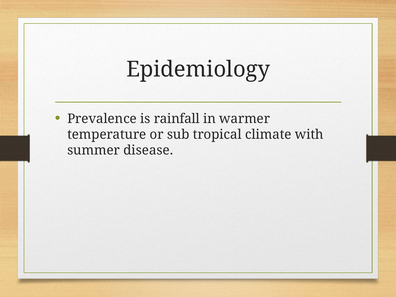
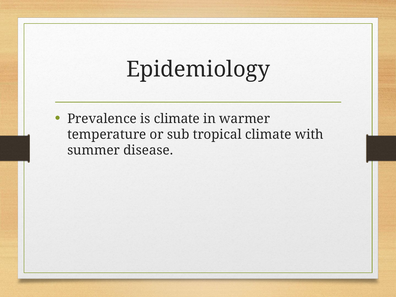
is rainfall: rainfall -> climate (177, 119)
